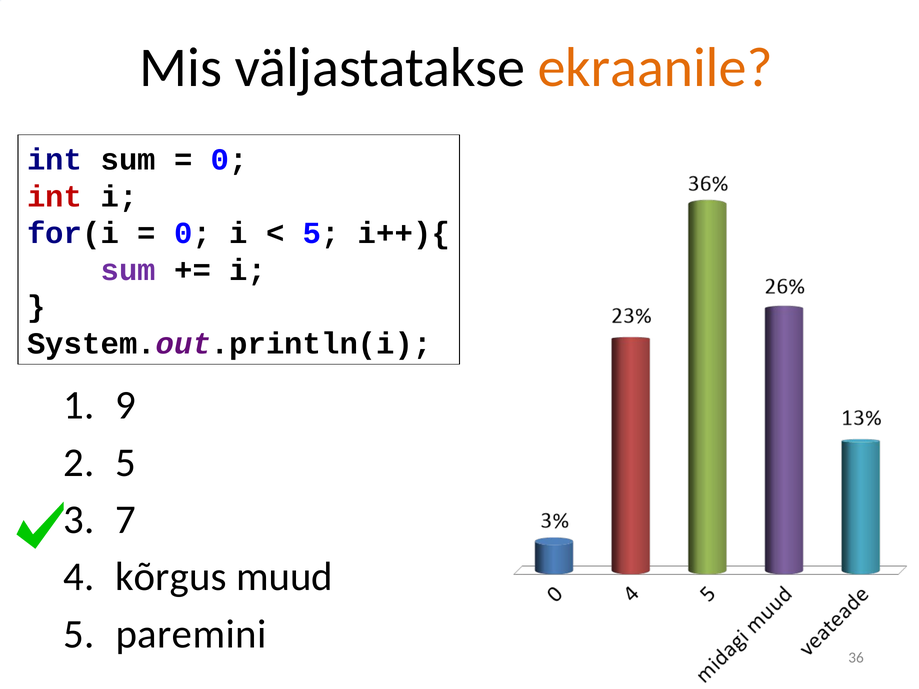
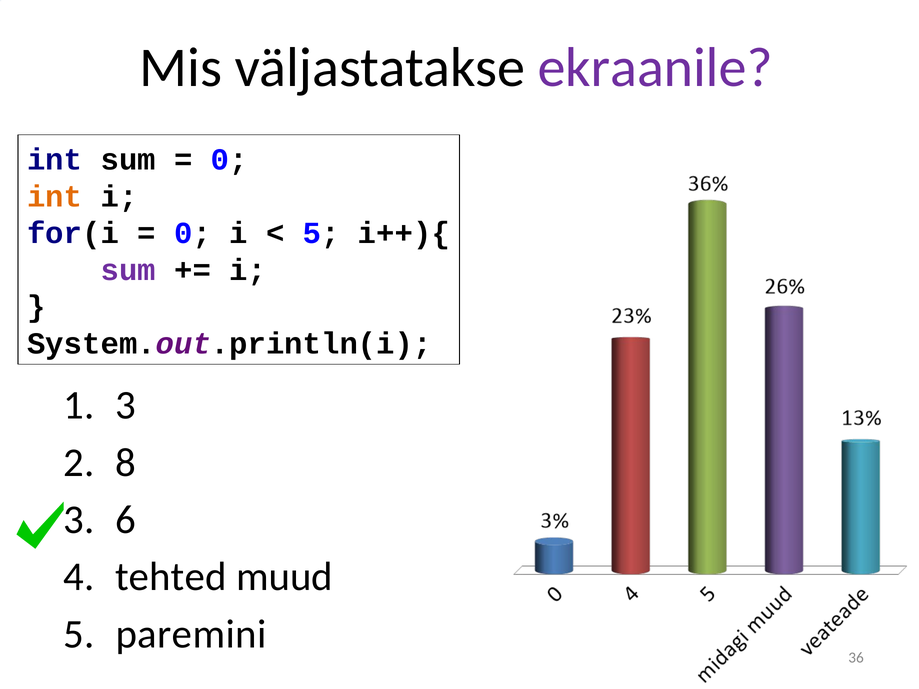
ekraanile colour: orange -> purple (655, 68)
int colour: red -> orange (55, 197)
9: 9 -> 3 (125, 406)
5: 5 -> 8 (125, 463)
7: 7 -> 6 (125, 520)
kõrgus: kõrgus -> tehted (171, 577)
